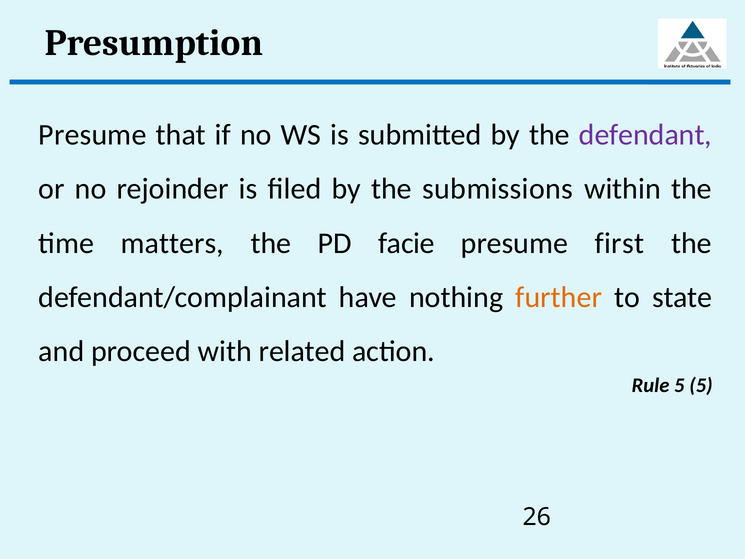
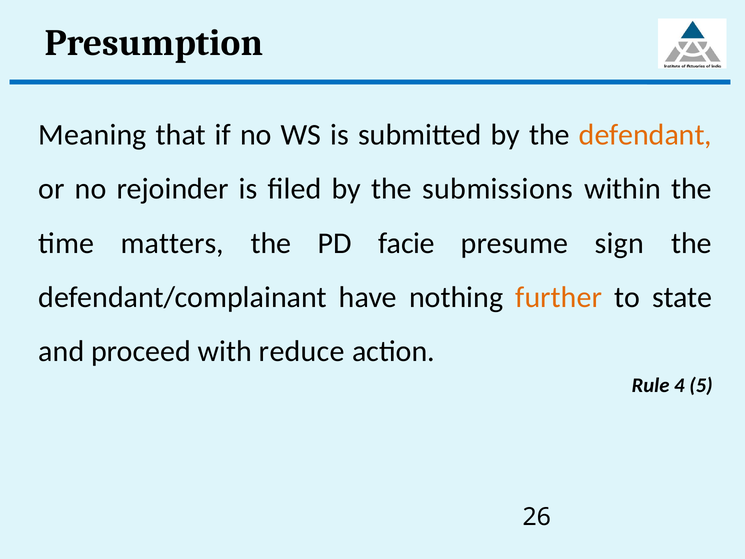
Presume: Presume -> Meaning (92, 135)
defendant colour: purple -> orange (645, 135)
first: first -> sign (619, 243)
related: related -> reduce (302, 351)
Rule 5: 5 -> 4 (679, 385)
